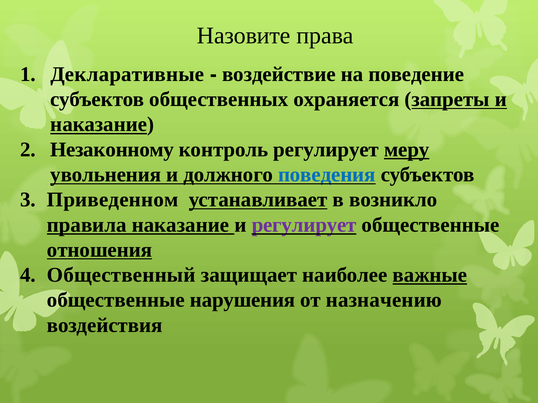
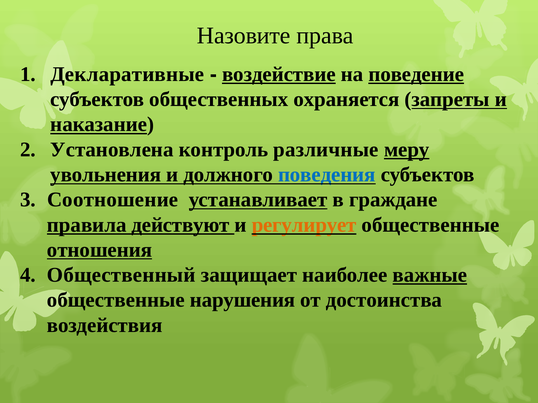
воздействие underline: none -> present (279, 74)
поведение underline: none -> present (416, 74)
Незаконному: Незаконному -> Установлена (112, 150)
контроль регулирует: регулирует -> различные (326, 150)
Приведенном: Приведенном -> Соотношение (113, 200)
возникло: возникло -> граждане (393, 200)
правила наказание: наказание -> действуют (181, 225)
регулирует colour: purple -> orange (304, 225)
назначению: назначению -> достоинства (384, 300)
